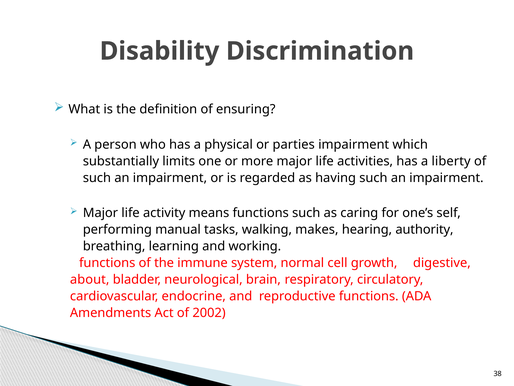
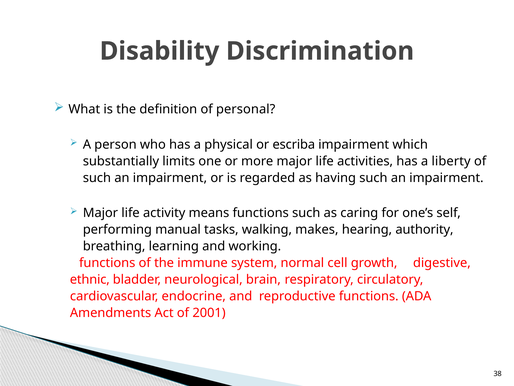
ensuring: ensuring -> personal (246, 109)
parties: parties -> escriba (294, 144)
about: about -> ethnic (90, 279)
2002: 2002 -> 2001 (209, 313)
